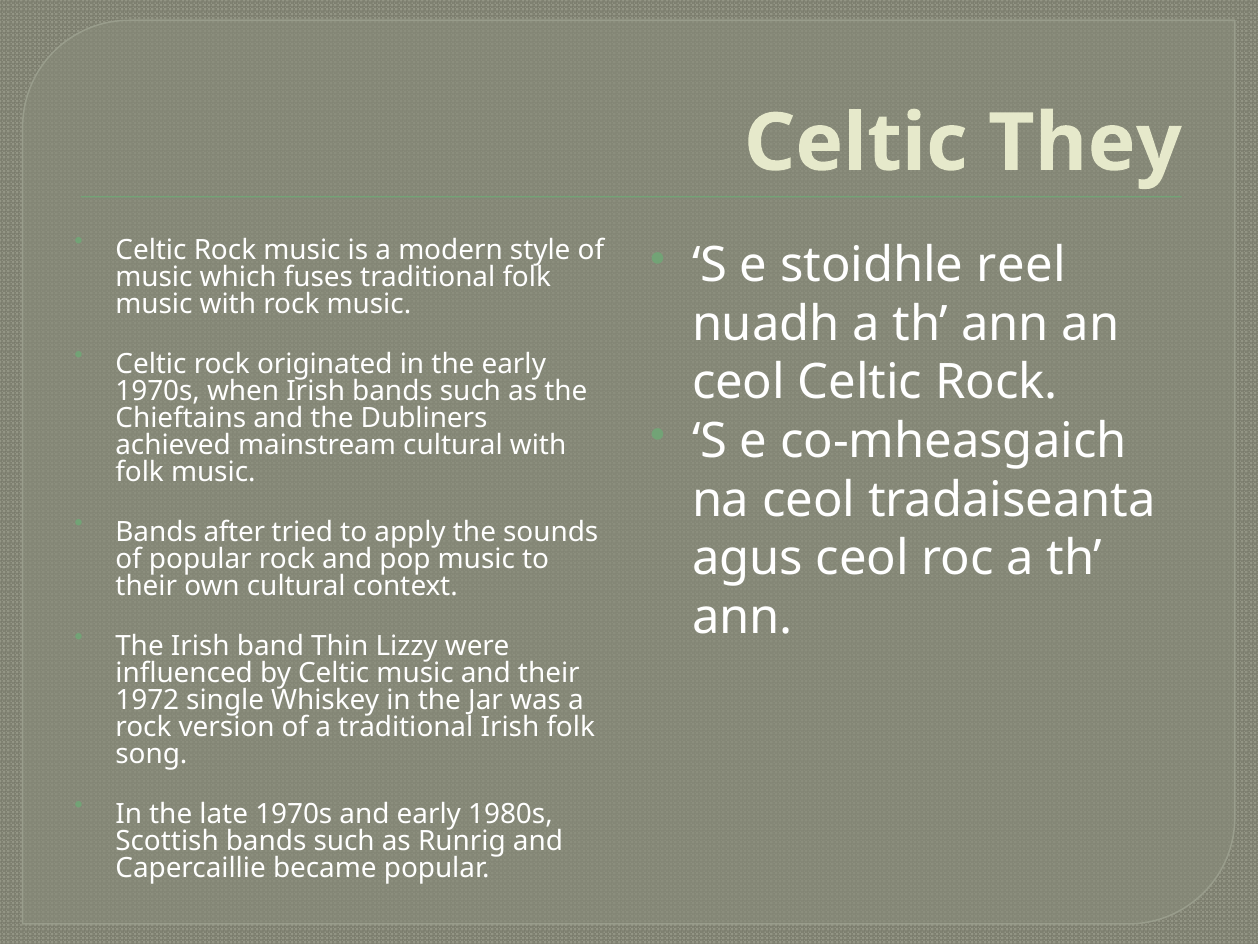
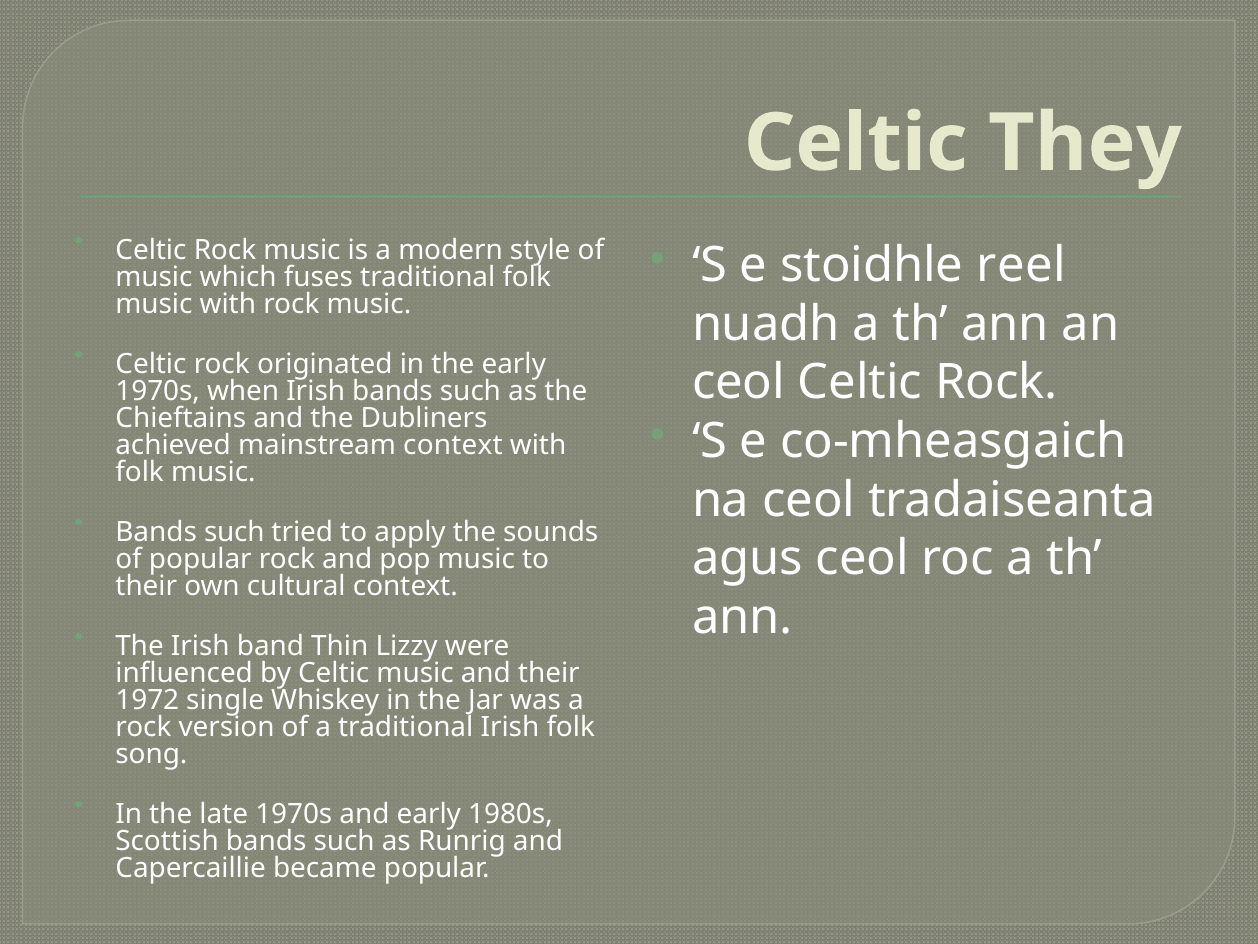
mainstream cultural: cultural -> context (453, 445)
after: after -> such (234, 532)
